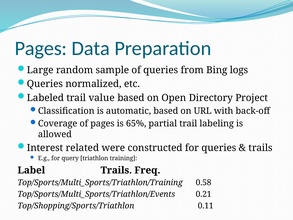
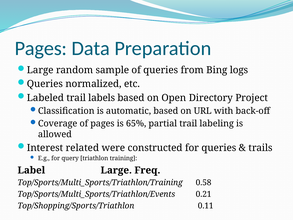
value: value -> labels (102, 98)
Label Trails: Trails -> Large (116, 170)
